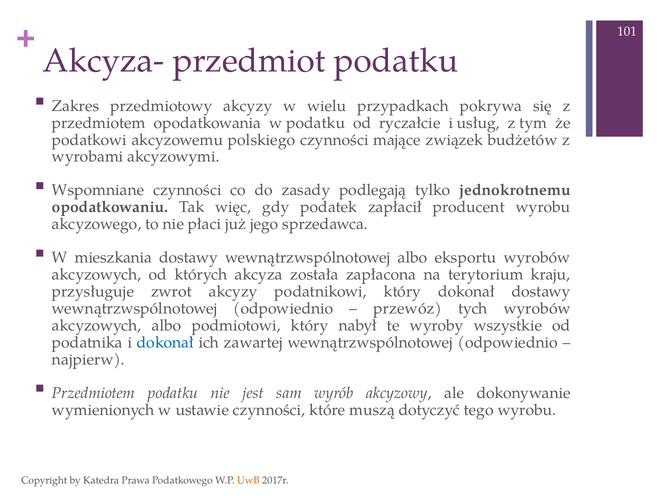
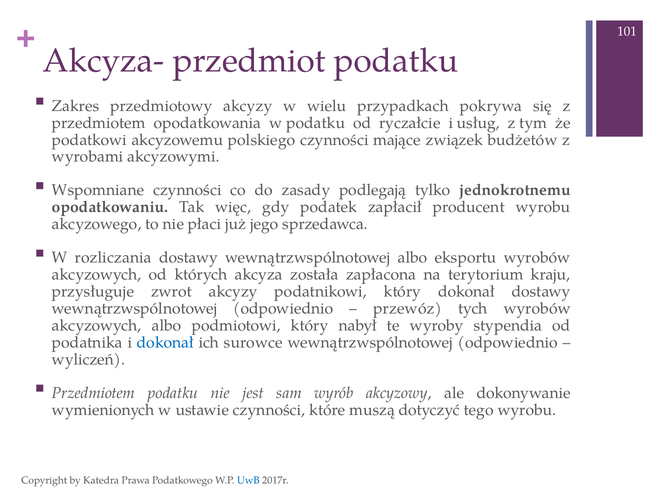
mieszkania: mieszkania -> rozliczania (113, 258)
wszystkie: wszystkie -> stypendia (508, 325)
zawartej: zawartej -> surowce (253, 342)
najpierw: najpierw -> wyliczeń (88, 359)
UwB colour: orange -> blue (248, 480)
